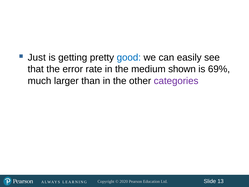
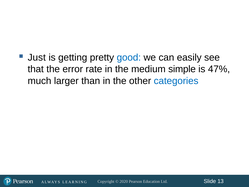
shown: shown -> simple (182, 69)
69%: 69% -> 47% (219, 69)
categories colour: purple -> blue (176, 81)
